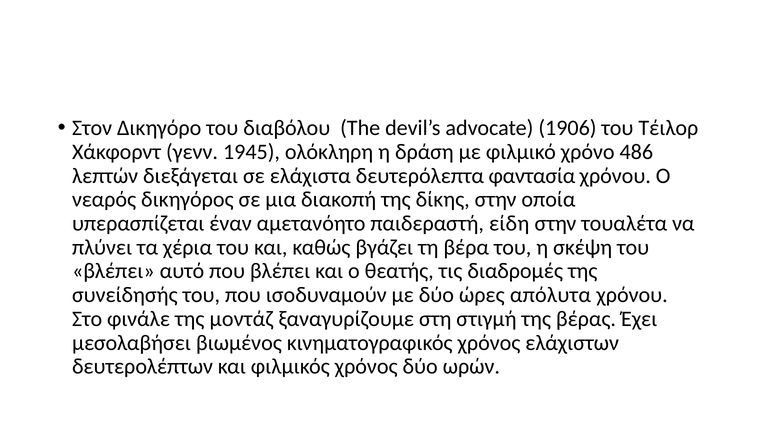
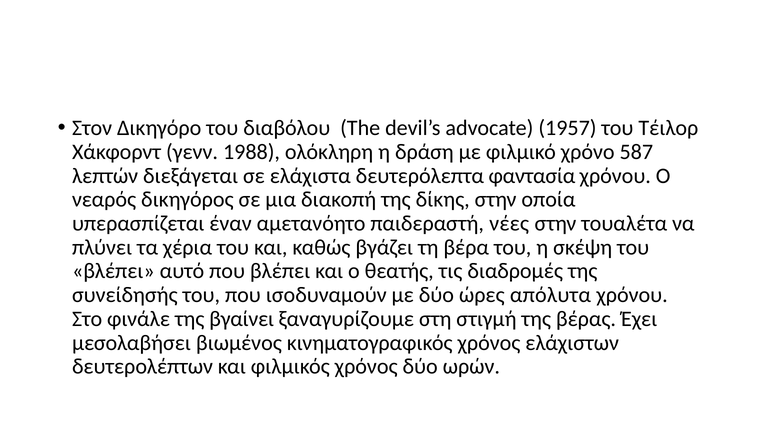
1906: 1906 -> 1957 (567, 128)
1945: 1945 -> 1988 (251, 152)
486: 486 -> 587 (636, 152)
είδη: είδη -> νέες (509, 224)
μοντάζ: μοντάζ -> βγαίνει (242, 319)
